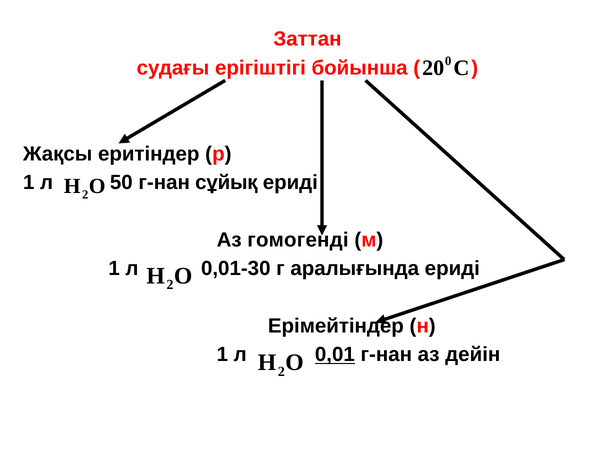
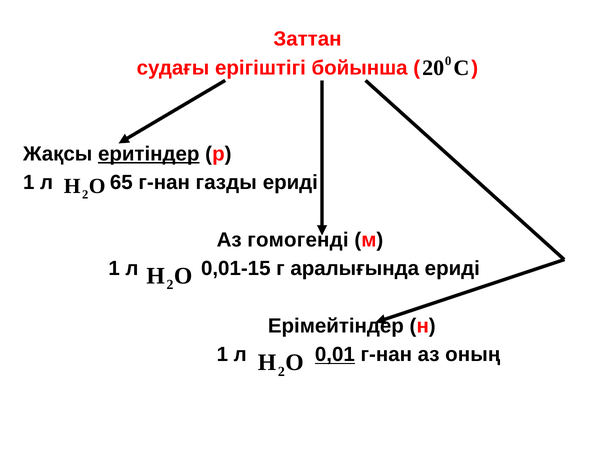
еритіндер underline: none -> present (149, 154)
50: 50 -> 65 (121, 183)
сұйық: сұйық -> газды (226, 183)
0,01-30: 0,01-30 -> 0,01-15 (236, 269)
дейін: дейін -> оның (473, 355)
